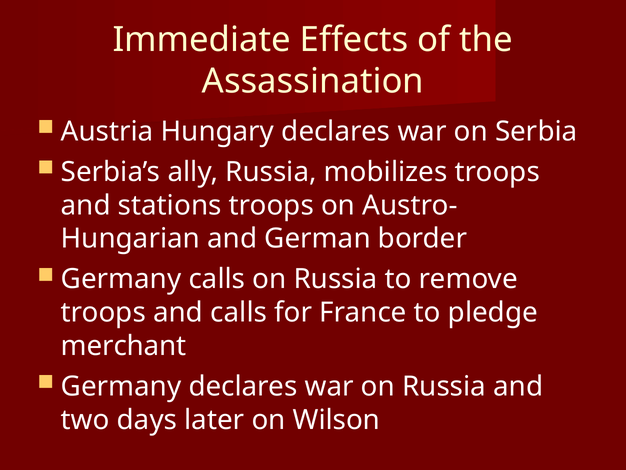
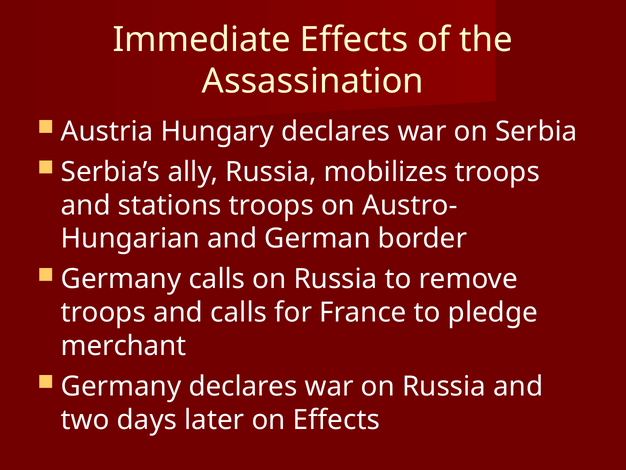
on Wilson: Wilson -> Effects (336, 419)
